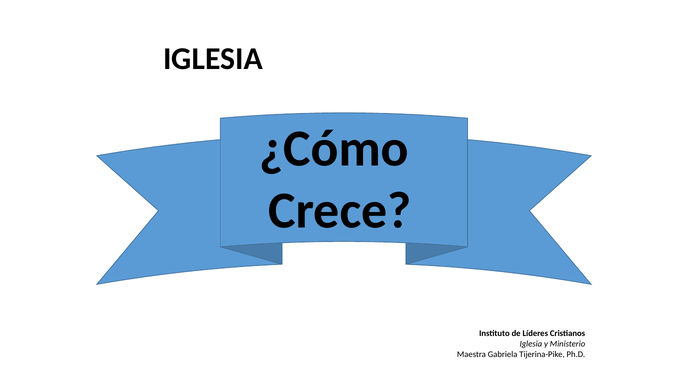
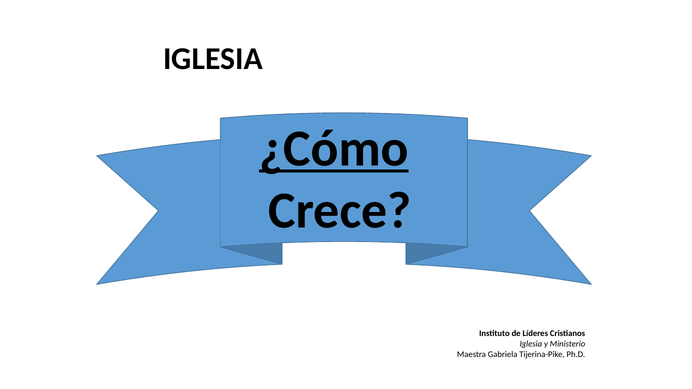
¿Cómo underline: none -> present (334, 149)
